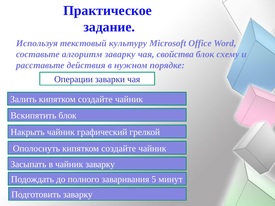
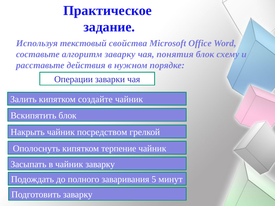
культуру: культуру -> свойства (128, 43)
свойства: свойства -> понятия (175, 54)
графический: графический -> посредством (102, 132)
Ополоснуть кипятком создайте: создайте -> терпение (119, 149)
